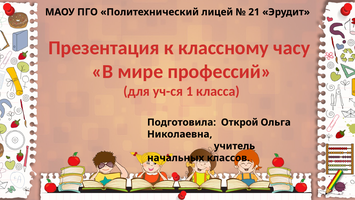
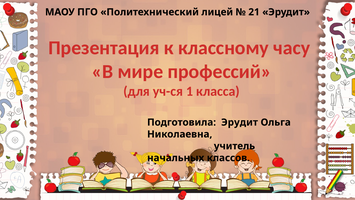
Подготовила Открой: Открой -> Эрудит (240, 122)
